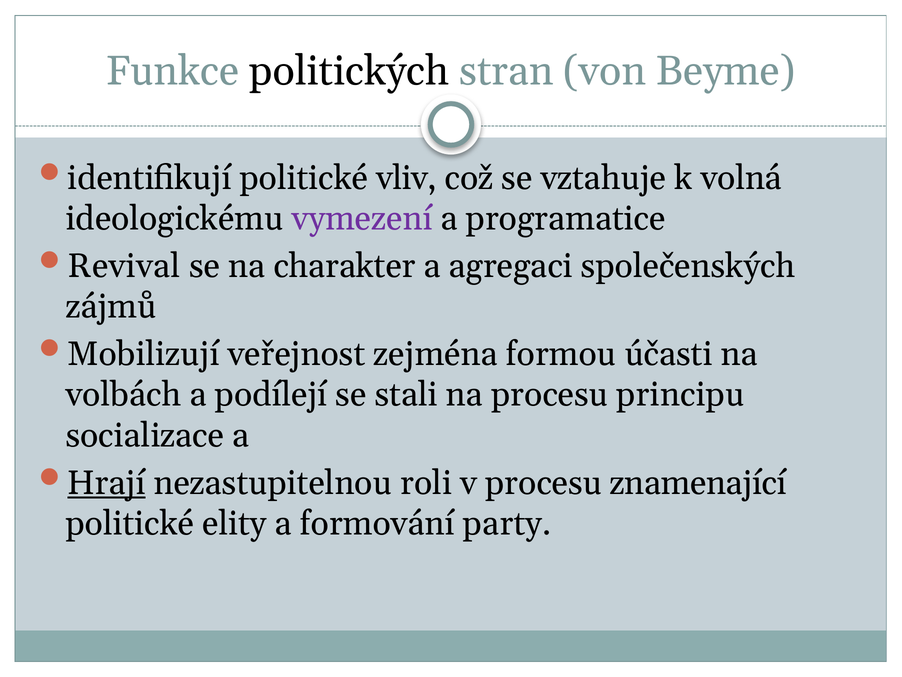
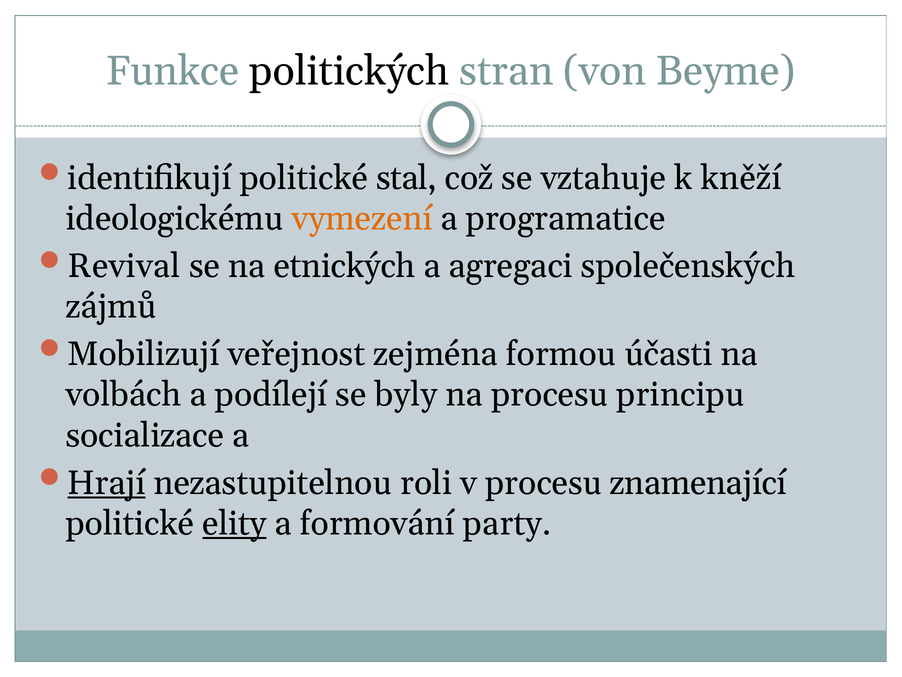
vliv: vliv -> stal (407, 178)
volná: volná -> kněží (741, 178)
vymezení colour: purple -> orange (362, 218)
charakter: charakter -> etnických (345, 266)
stali: stali -> byly (406, 394)
elity underline: none -> present (234, 523)
